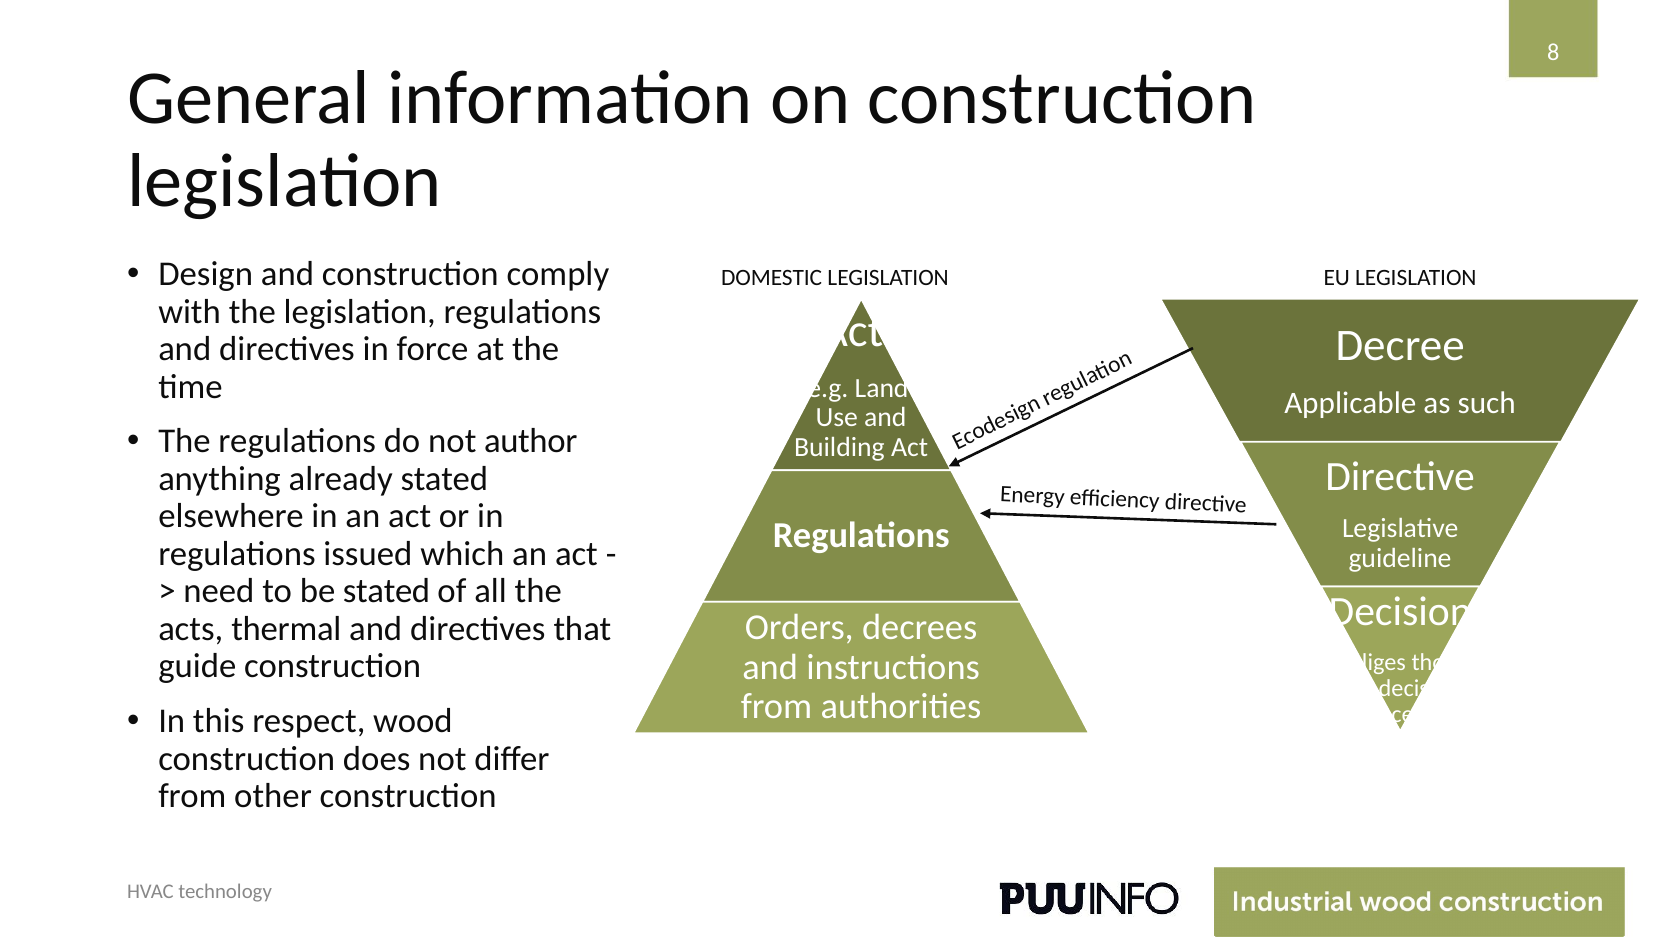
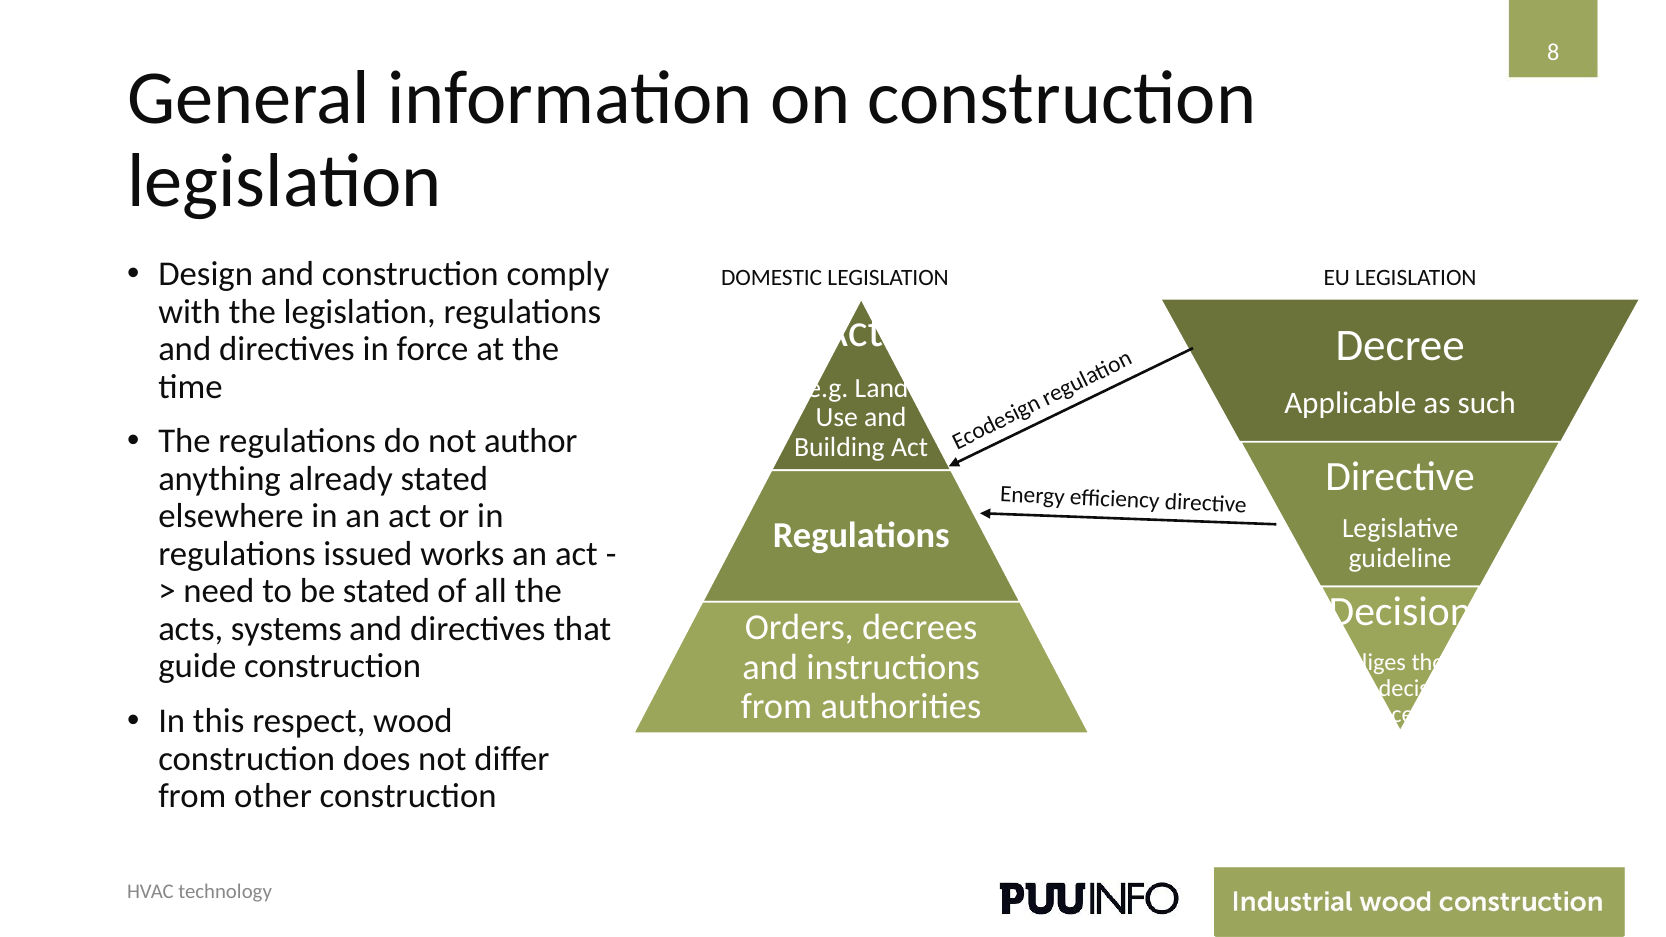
which: which -> works (462, 554)
thermal: thermal -> systems (286, 629)
